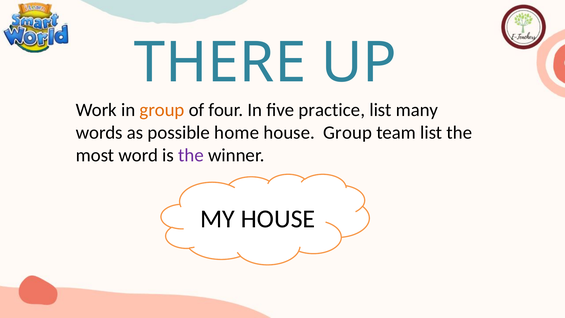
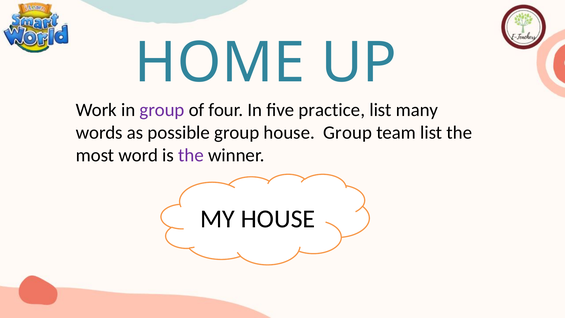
THERE: THERE -> HOME (220, 63)
group colour: orange -> purple (162, 110)
possible home: home -> group (237, 133)
